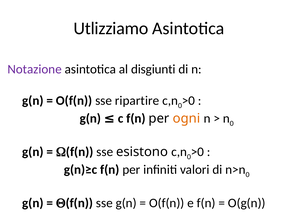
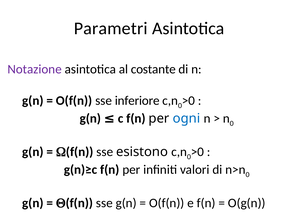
Utlizziamo: Utlizziamo -> Parametri (111, 28)
disgiunti: disgiunti -> costante (153, 69)
ripartire: ripartire -> inferiore (137, 101)
ogni colour: orange -> blue (186, 119)
